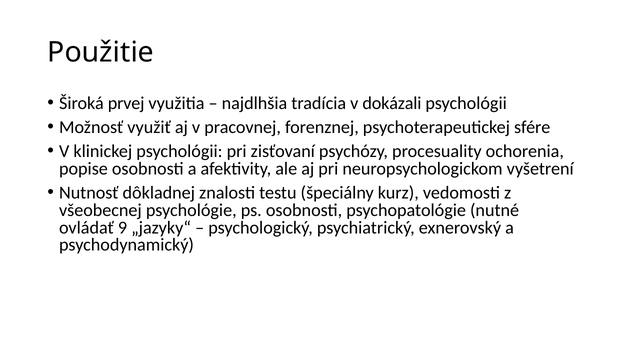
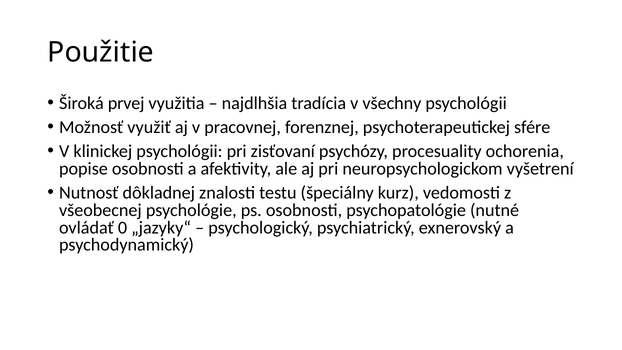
dokázali: dokázali -> všechny (392, 103)
9: 9 -> 0 (123, 227)
